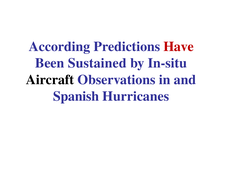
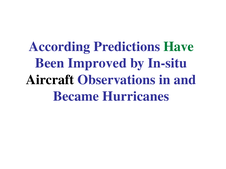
Have colour: red -> green (179, 47)
Sustained: Sustained -> Improved (97, 63)
Spanish: Spanish -> Became (76, 96)
